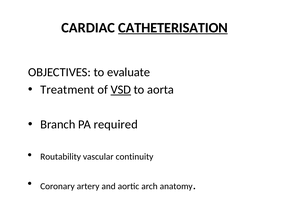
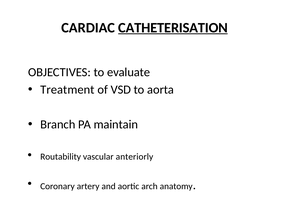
VSD underline: present -> none (121, 90)
required: required -> maintain (116, 125)
continuity: continuity -> anteriorly (134, 157)
